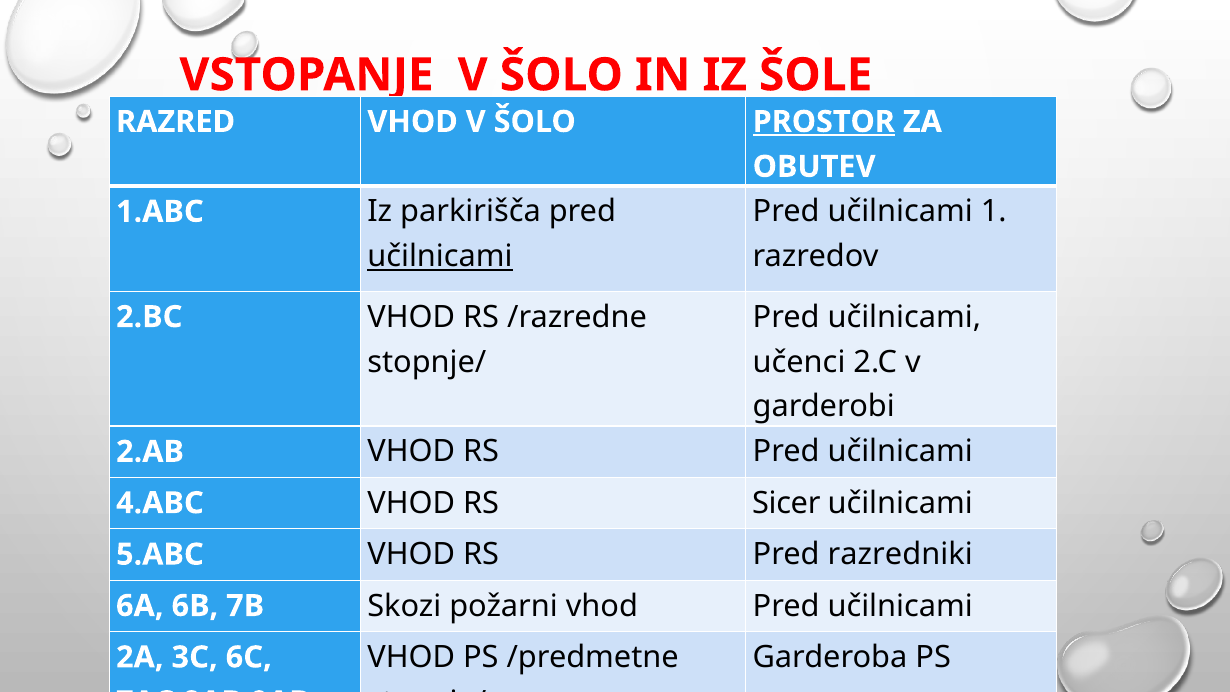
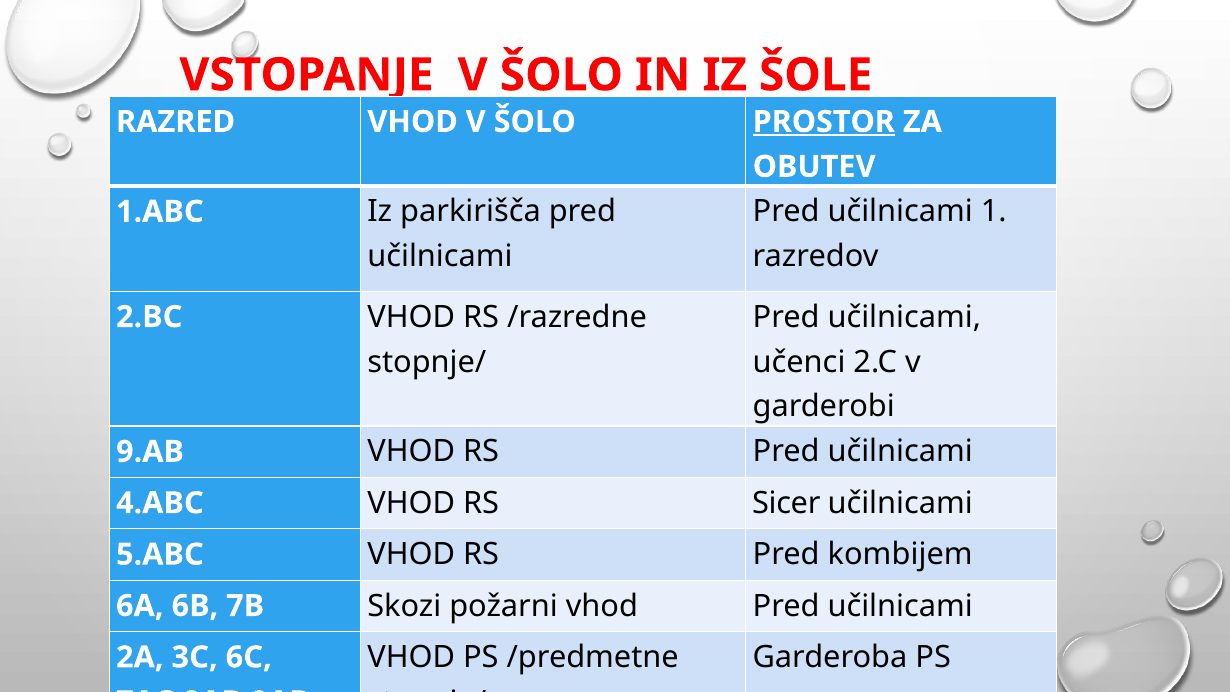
učilnicami underline: present -> none (440, 256)
2.AB: 2.AB -> 9.AB (150, 452)
razredniki: razredniki -> kombijem (900, 554)
